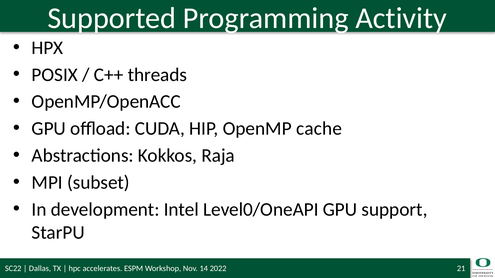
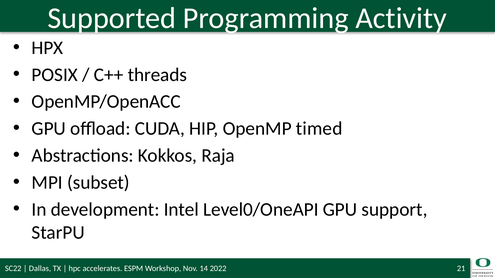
cache: cache -> timed (319, 129)
